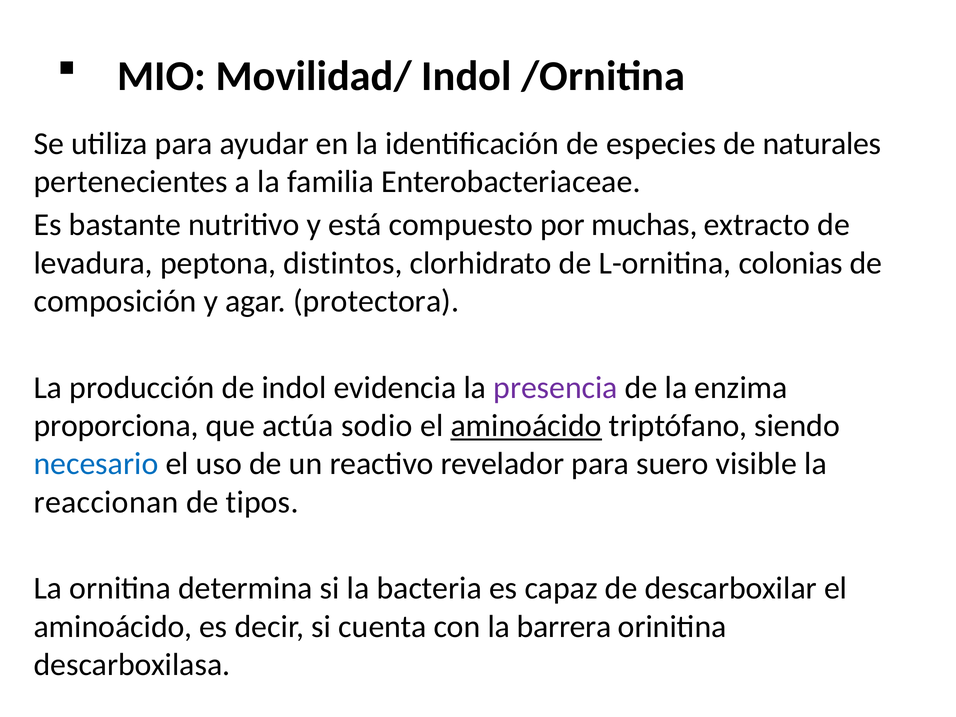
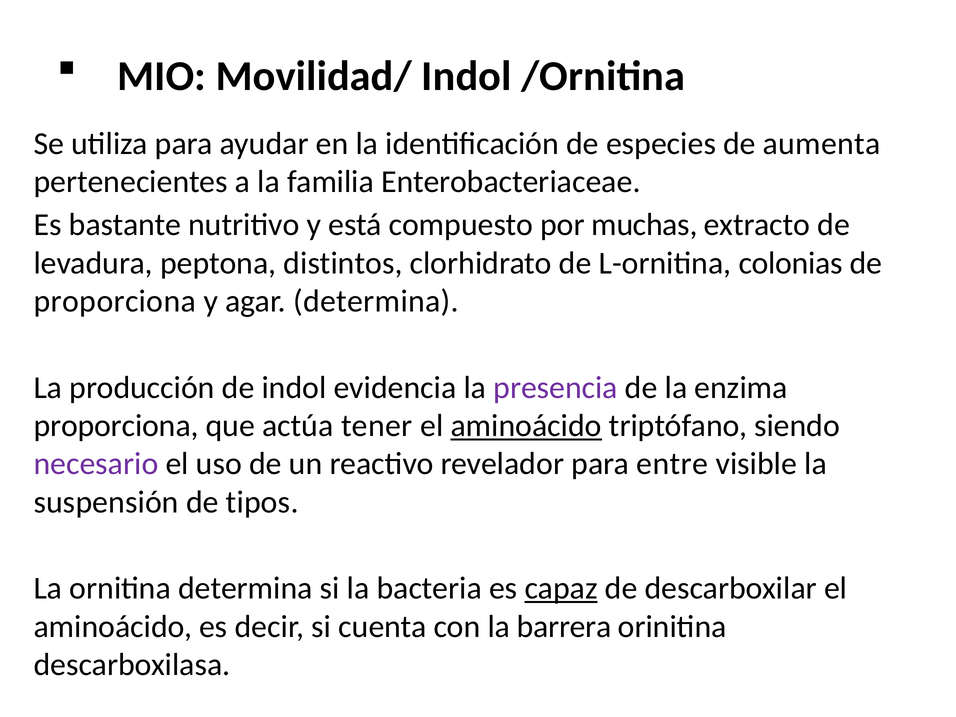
naturales: naturales -> aumenta (822, 144)
composición: composición -> proporciona (115, 301)
agar protectora: protectora -> determina (376, 301)
sodio: sodio -> tener (377, 426)
necesario colour: blue -> purple (96, 464)
suero: suero -> entre (672, 464)
reaccionan: reaccionan -> suspensión (106, 502)
capaz underline: none -> present (561, 588)
